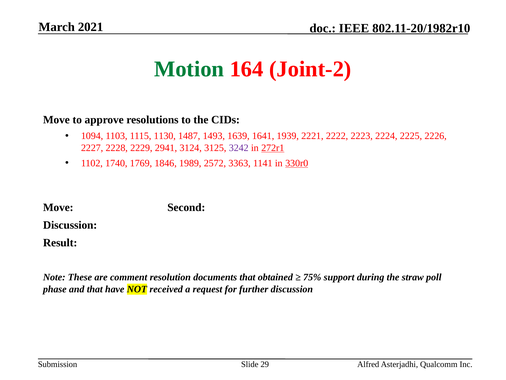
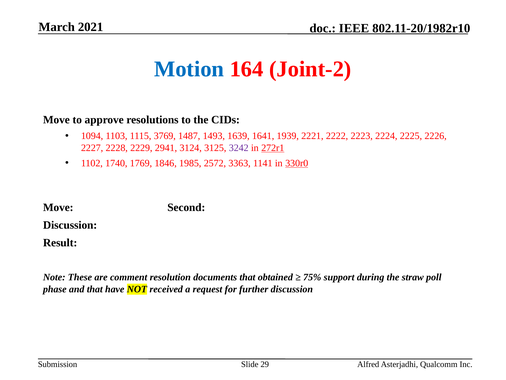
Motion colour: green -> blue (189, 69)
1130: 1130 -> 3769 (165, 136)
1989: 1989 -> 1985 (190, 163)
